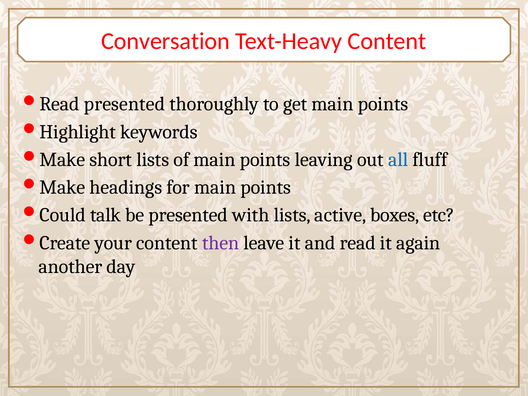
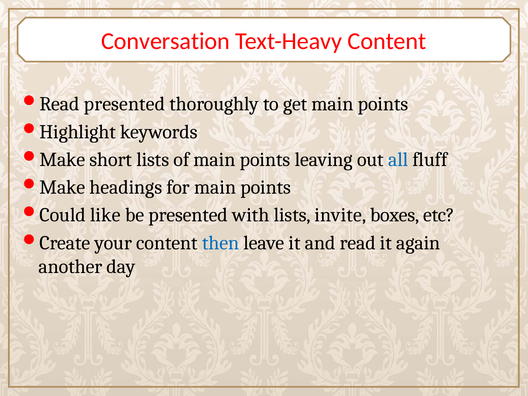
talk: talk -> like (105, 215)
active: active -> invite (340, 215)
then colour: purple -> blue (221, 243)
